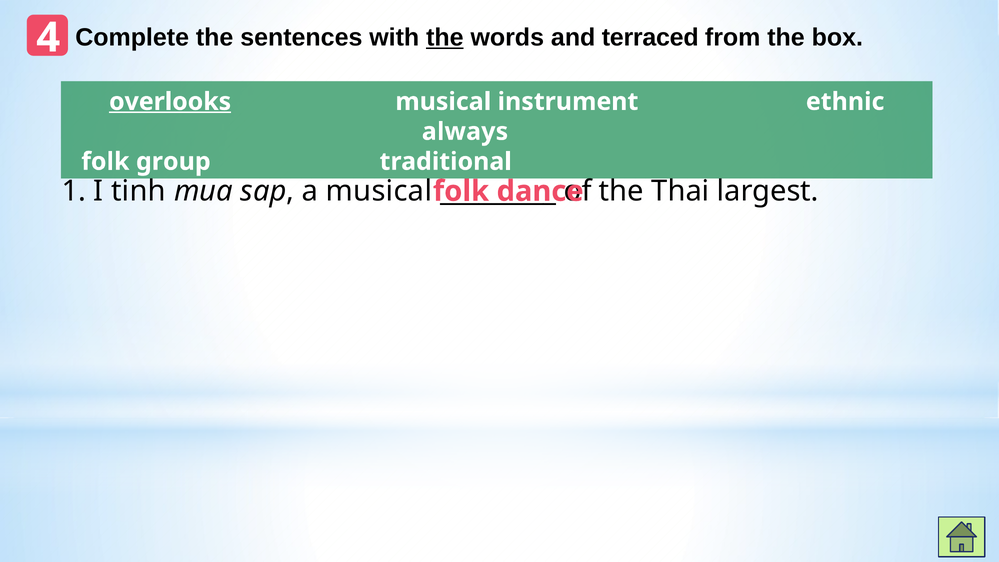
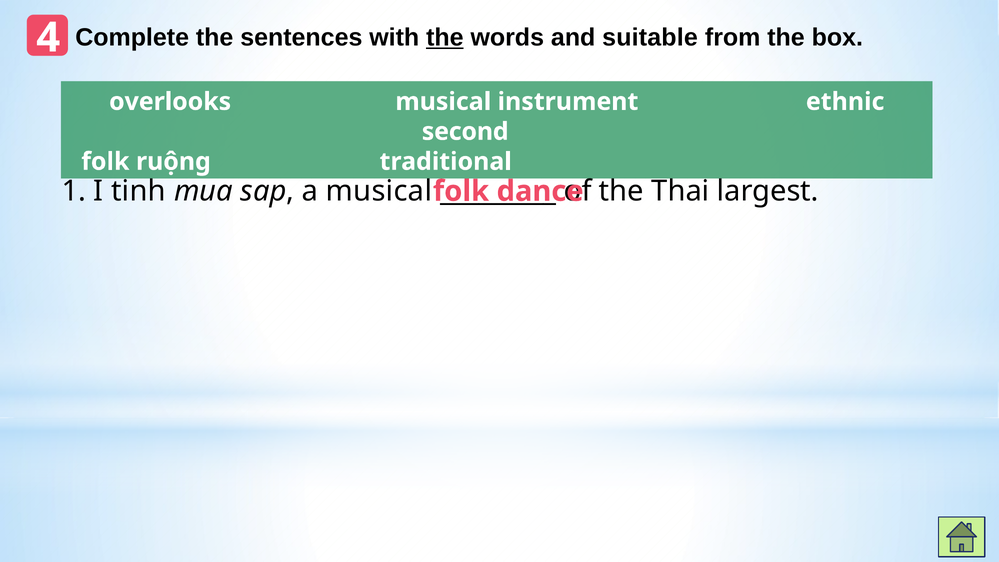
terraced: terraced -> suitable (650, 37)
overlooks underline: present -> none (170, 102)
always: always -> second (465, 132)
group: group -> ruộng (173, 162)
